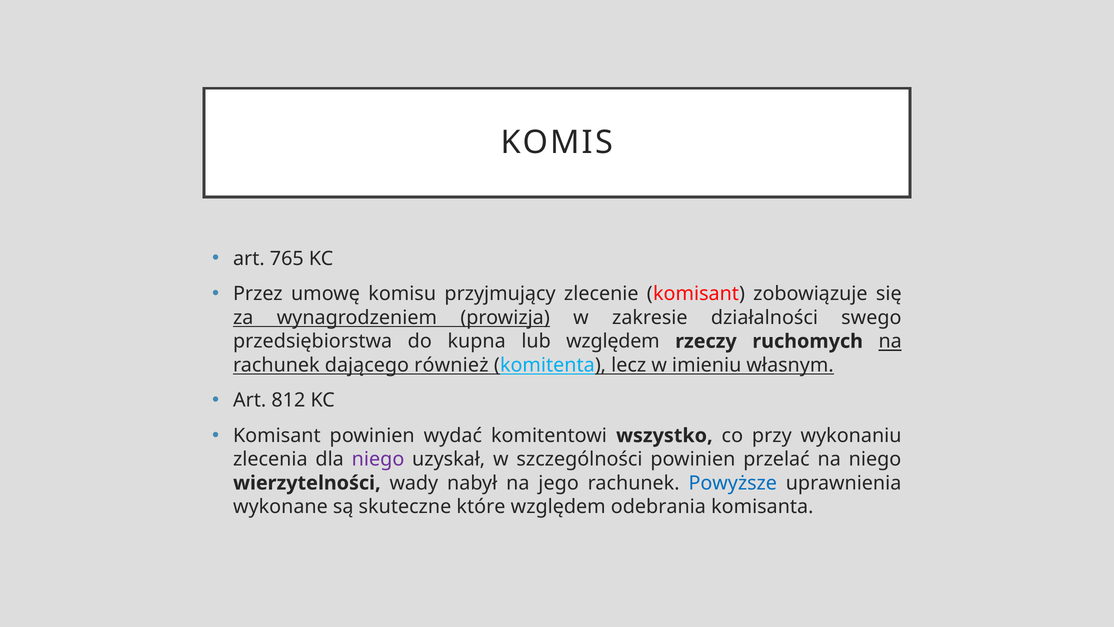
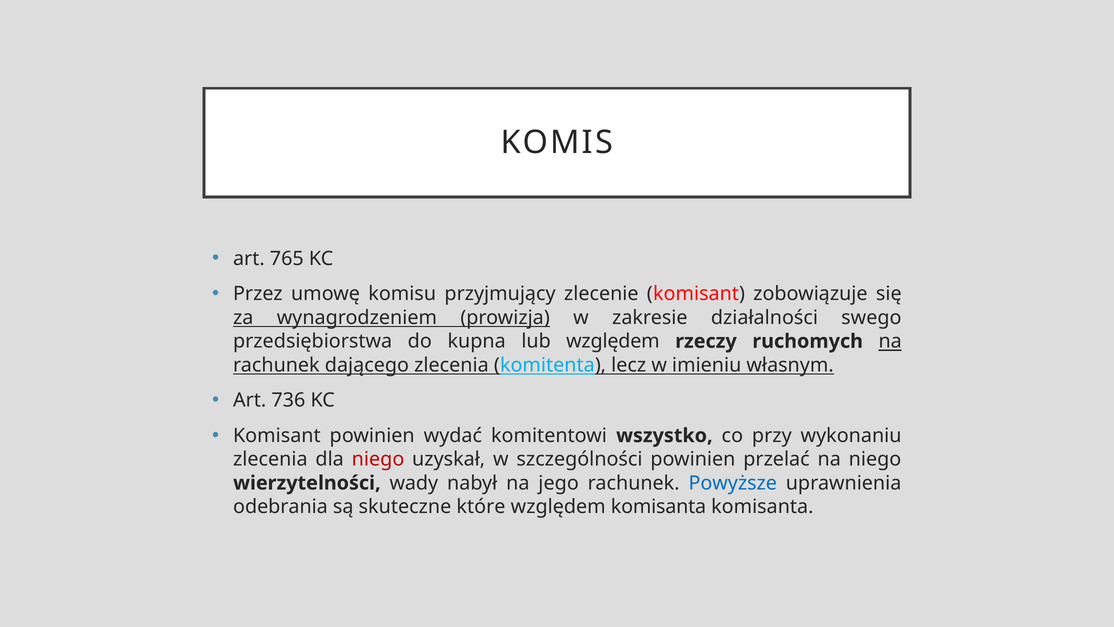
dającego również: również -> zlecenia (451, 365)
812: 812 -> 736 (288, 400)
niego colour: purple -> red (378, 459)
wykonane: wykonane -> odebrania (280, 506)
względem odebrania: odebrania -> komisanta (658, 506)
